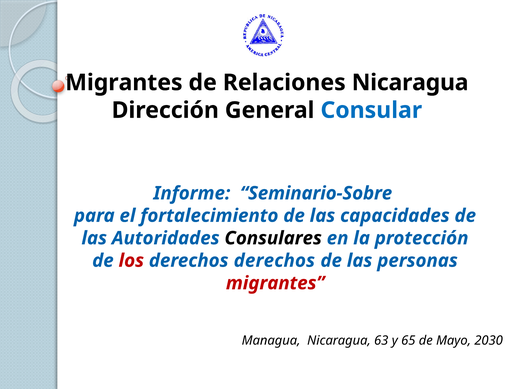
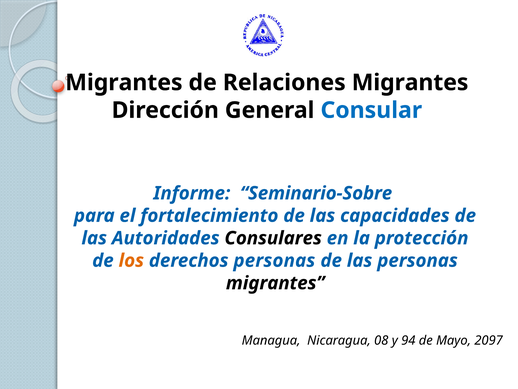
Relaciones Nicaragua: Nicaragua -> Migrantes (410, 82)
los colour: red -> orange (131, 260)
derechos derechos: derechos -> personas (274, 260)
migrantes colour: red -> black (275, 283)
63: 63 -> 08 (381, 340)
65: 65 -> 94 (408, 340)
2030: 2030 -> 2097 (489, 340)
